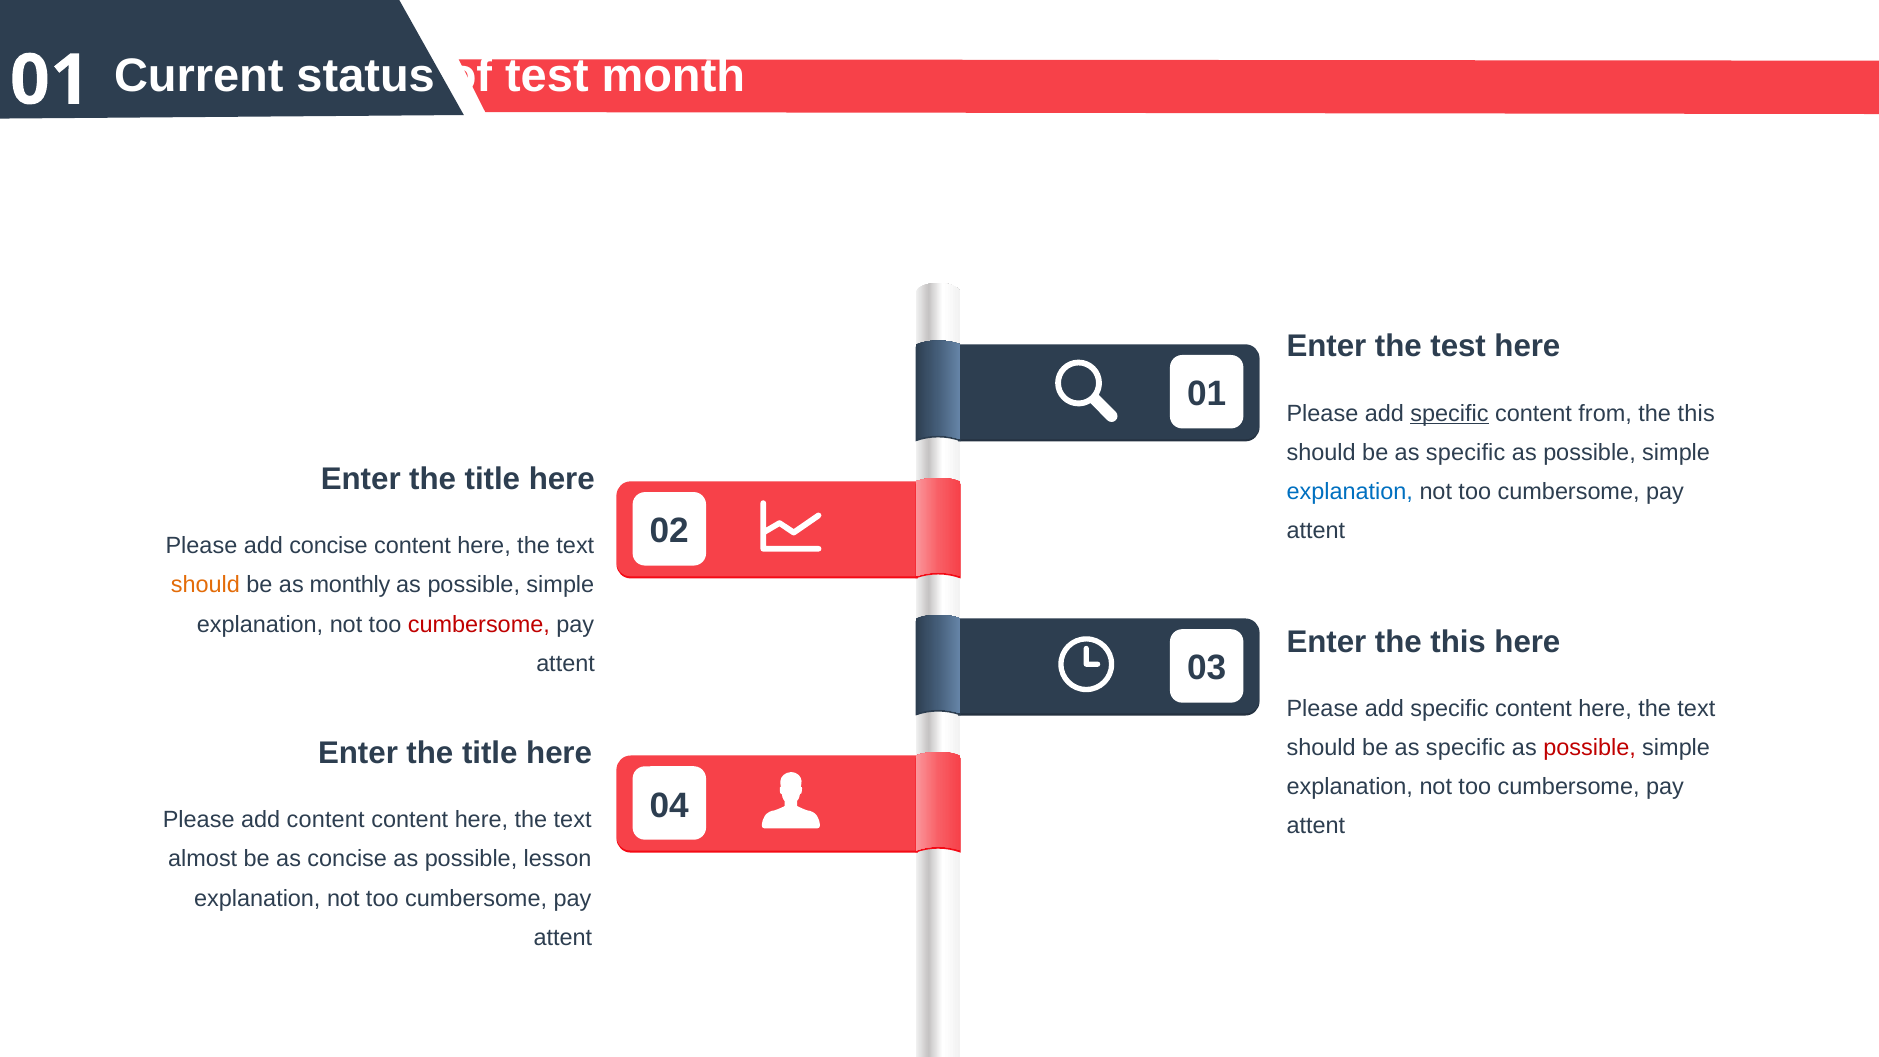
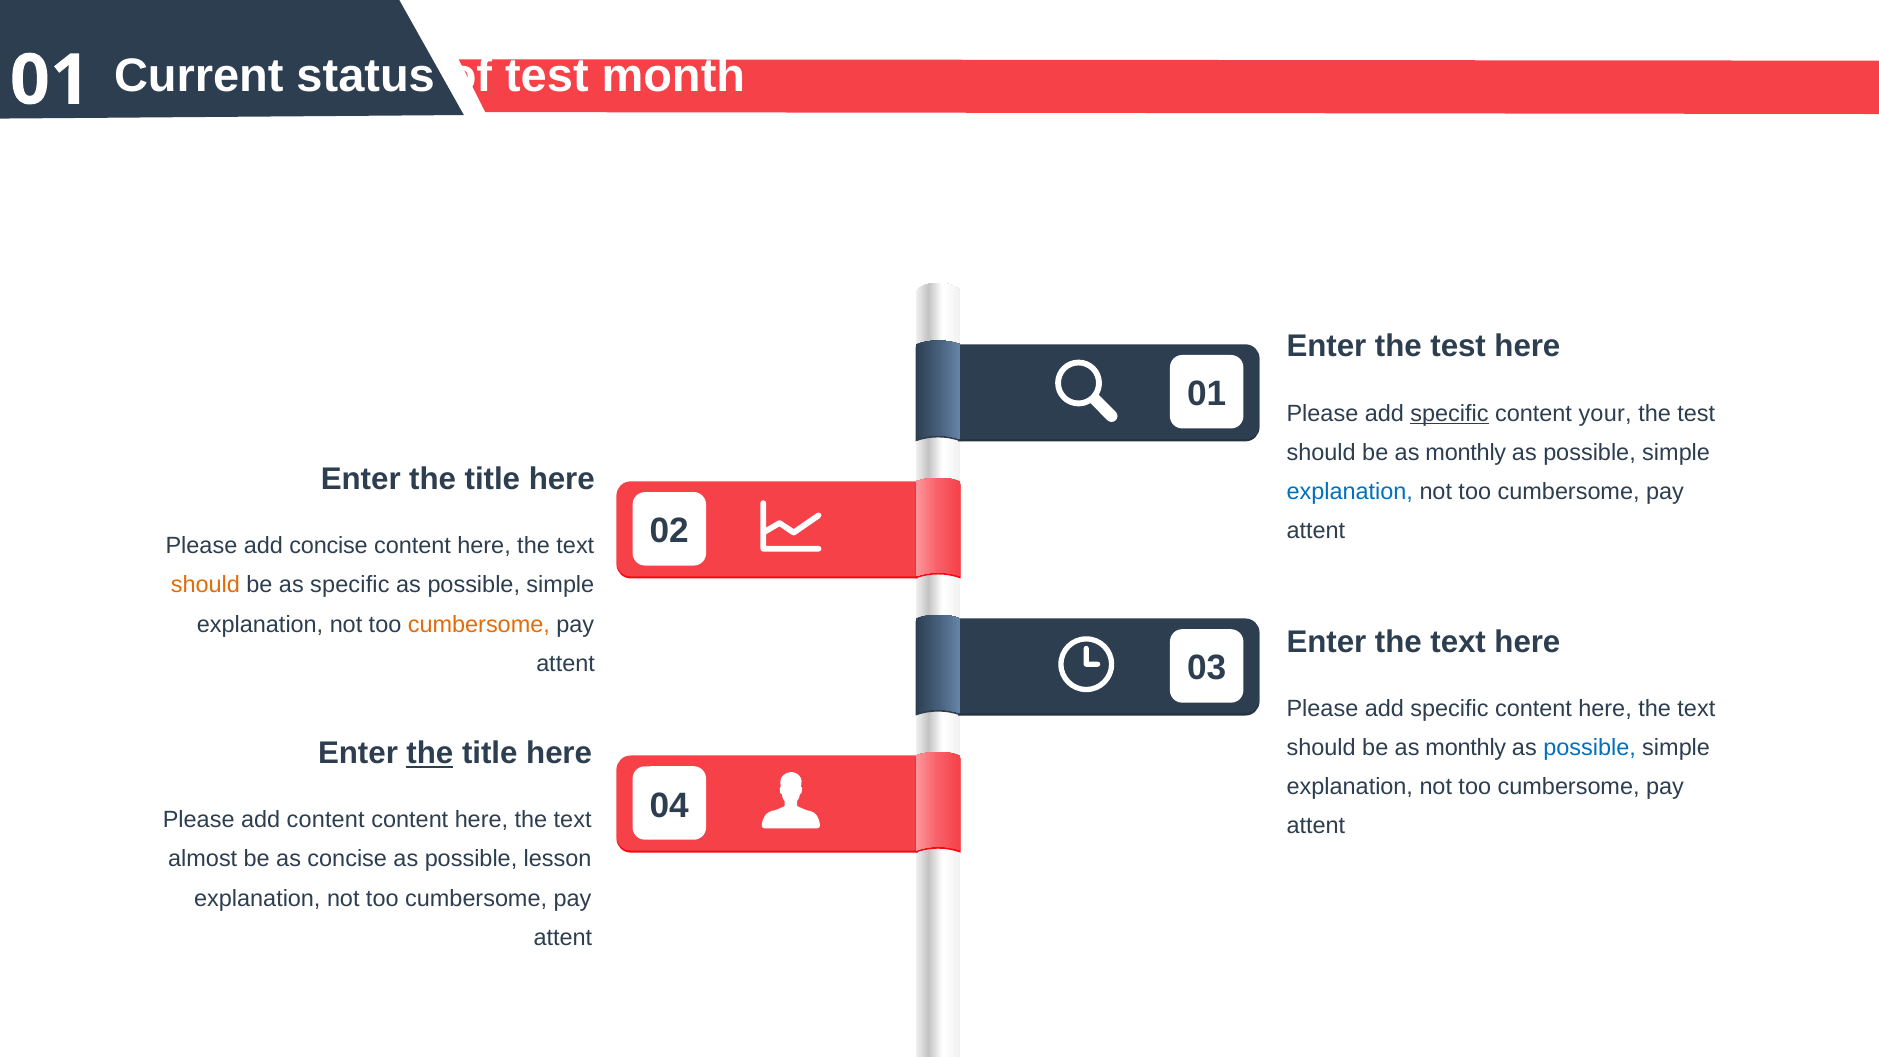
from: from -> your (1605, 413)
this: this -> test (1696, 413)
specific: specific -> monthly (1466, 452)
as monthly: monthly -> specific (350, 585)
cumbersome colour: red -> orange (479, 624)
Enter the this: this -> text (1458, 642)
specific: specific -> monthly (1466, 748)
possible colour: red -> blue (1590, 748)
the underline: none -> present (430, 753)
